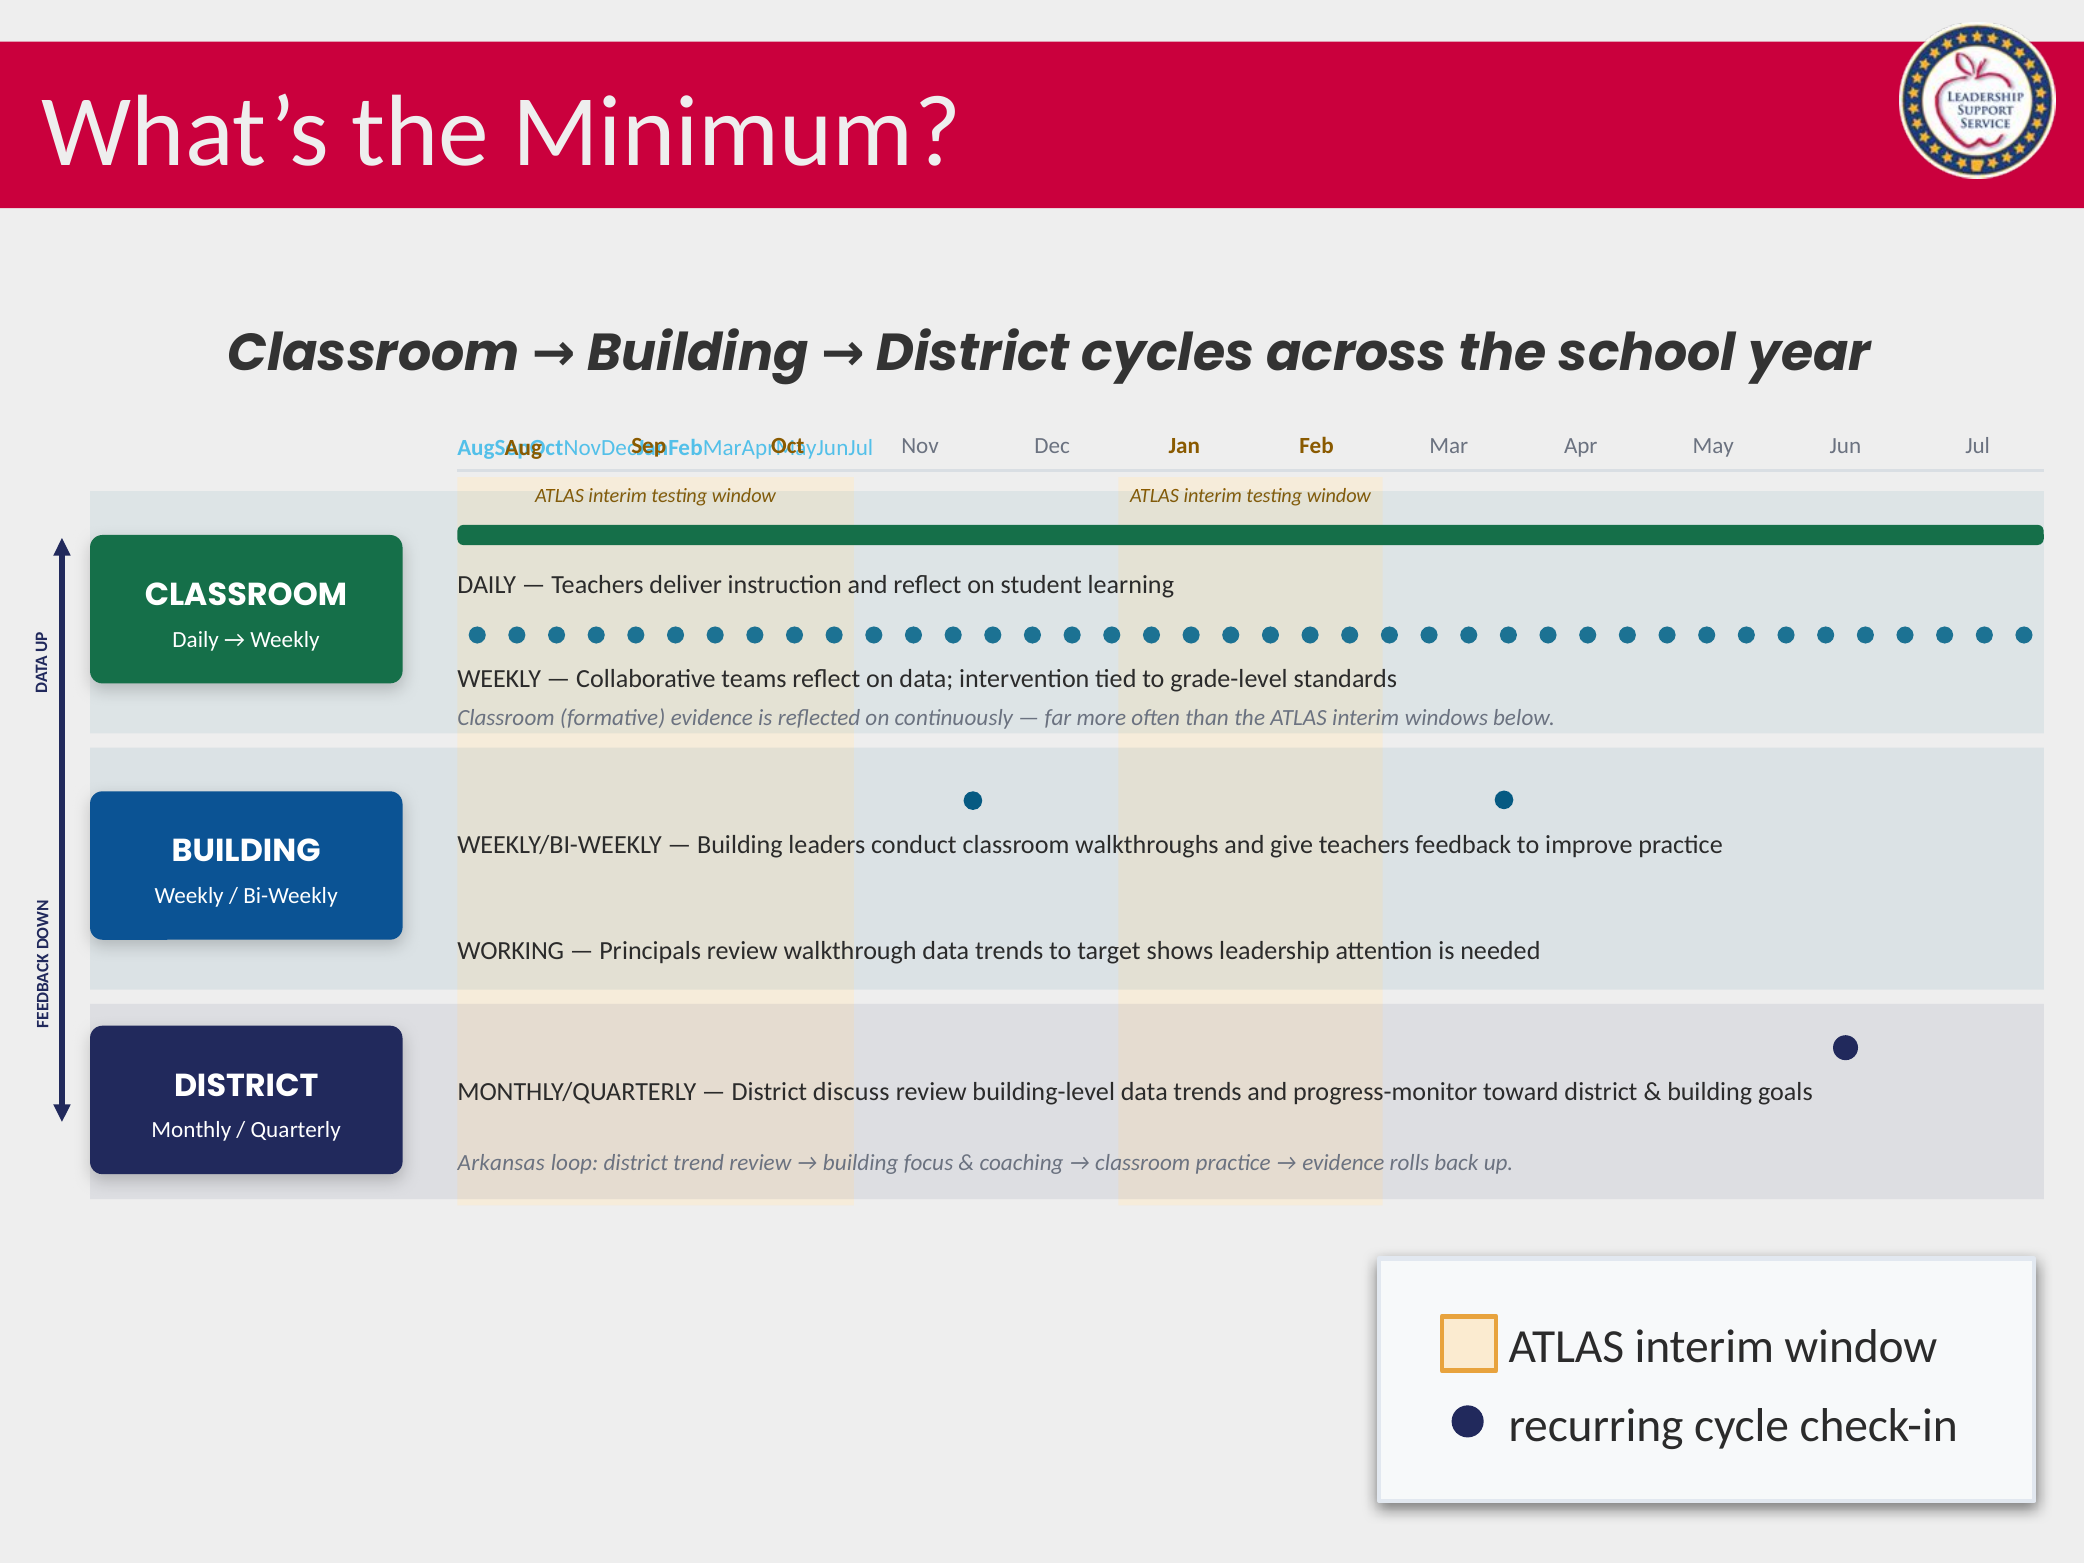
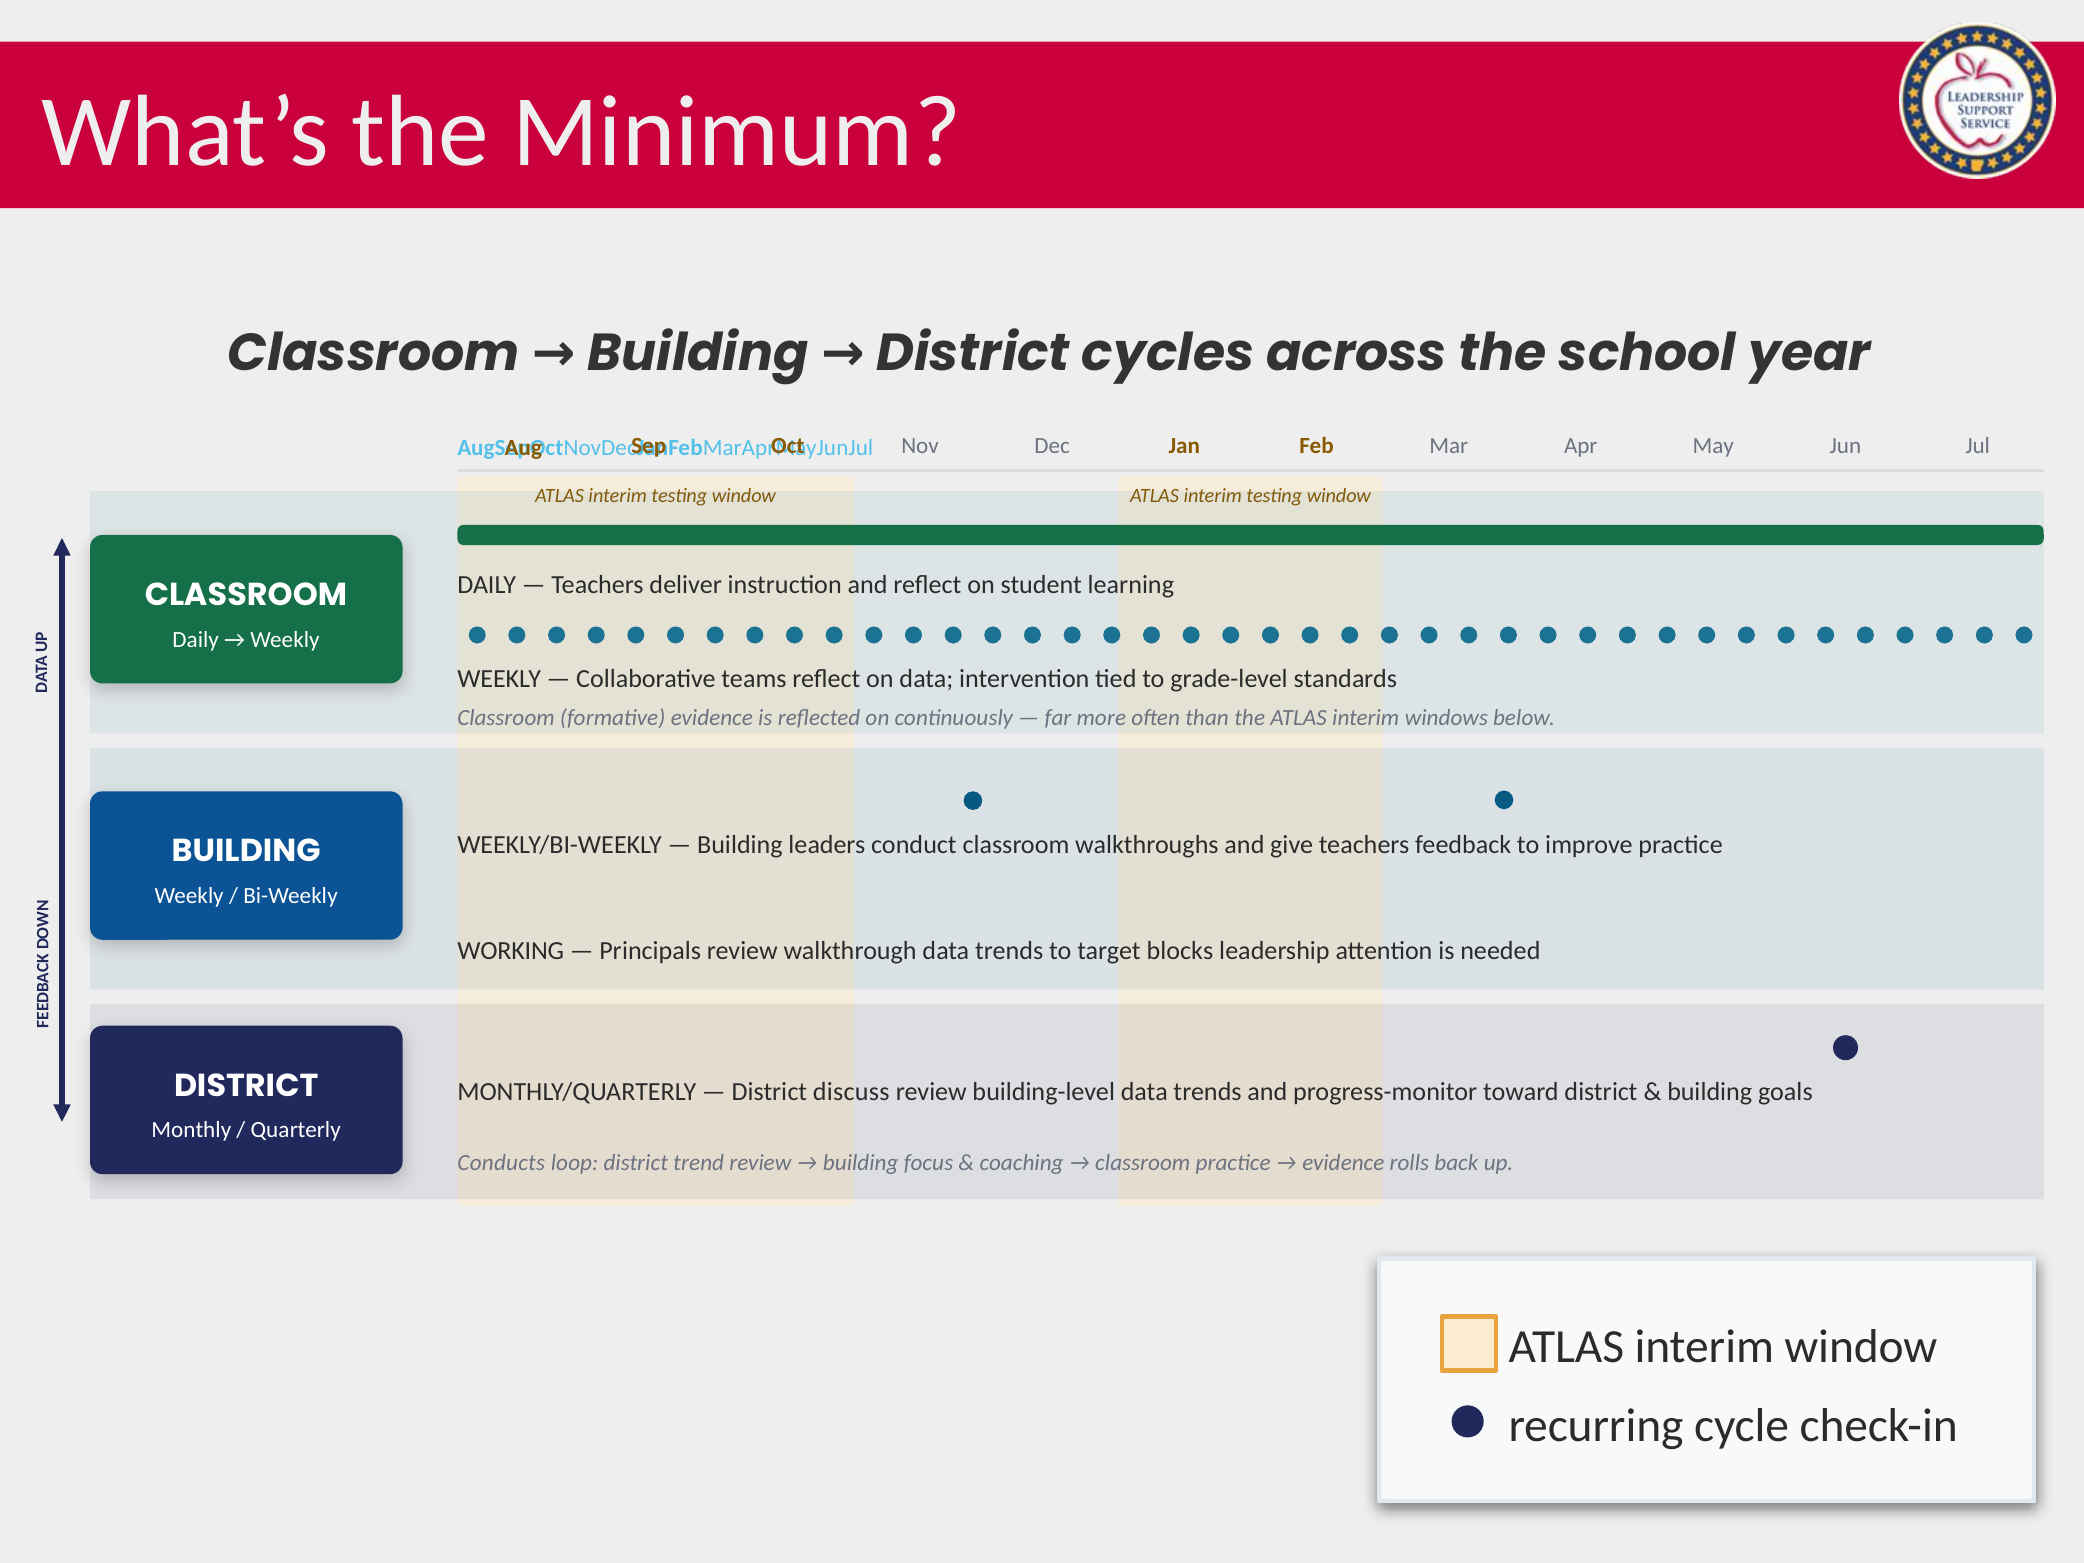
shows: shows -> blocks (1180, 951)
Arkansas: Arkansas -> Conducts (501, 1163)
